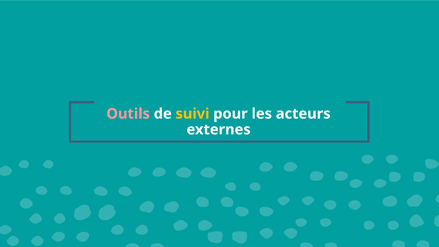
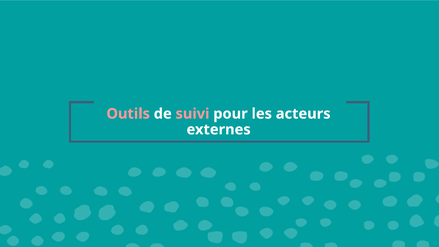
suivi colour: yellow -> pink (192, 114)
